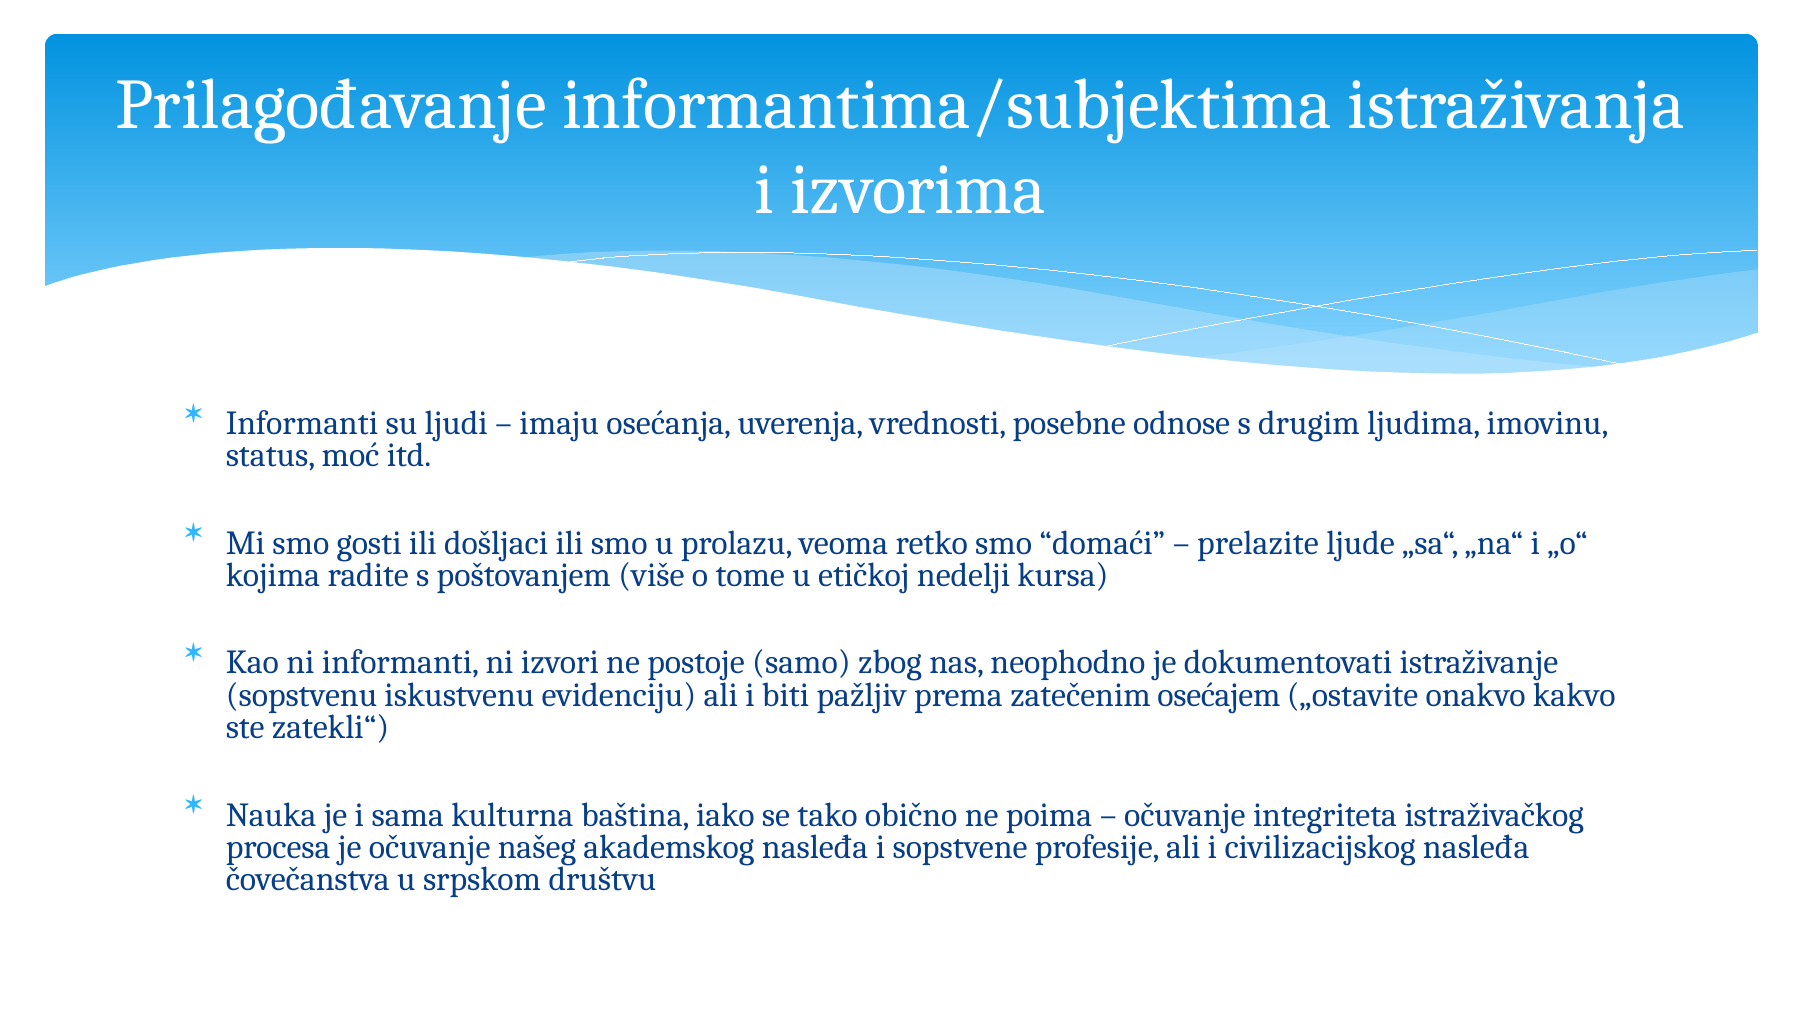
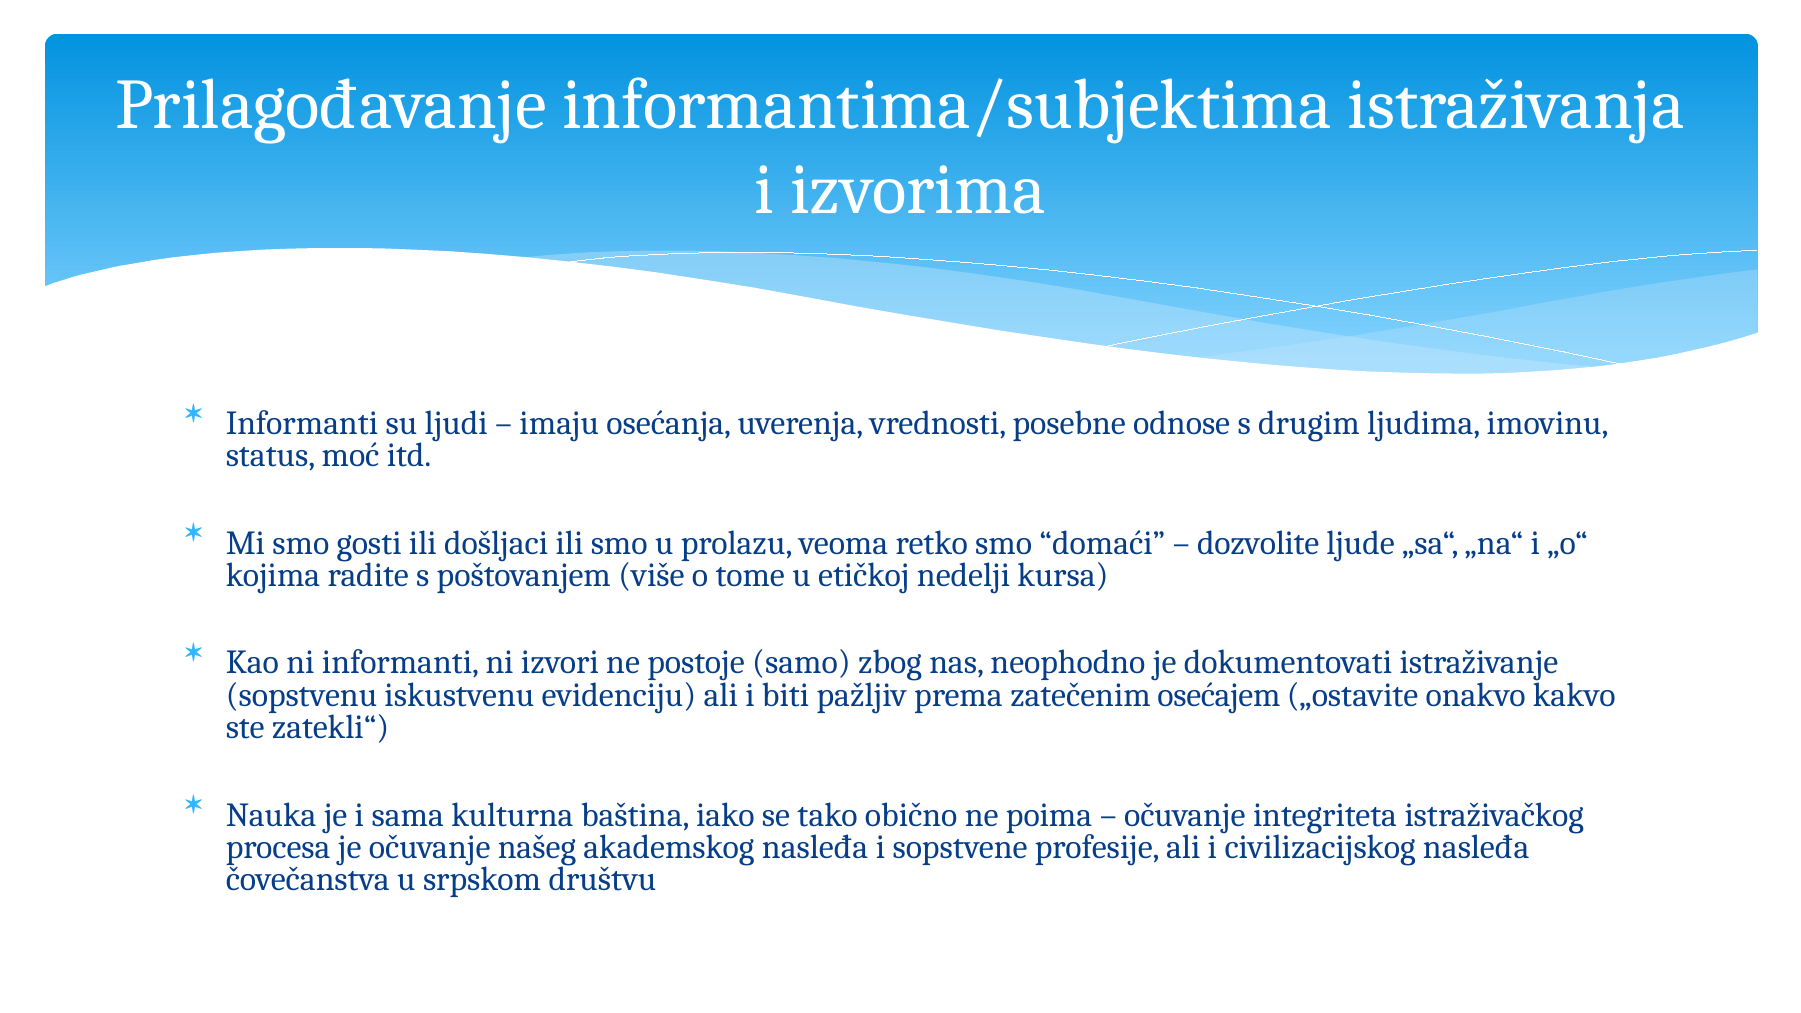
prelazite: prelazite -> dozvolite (1258, 543)
